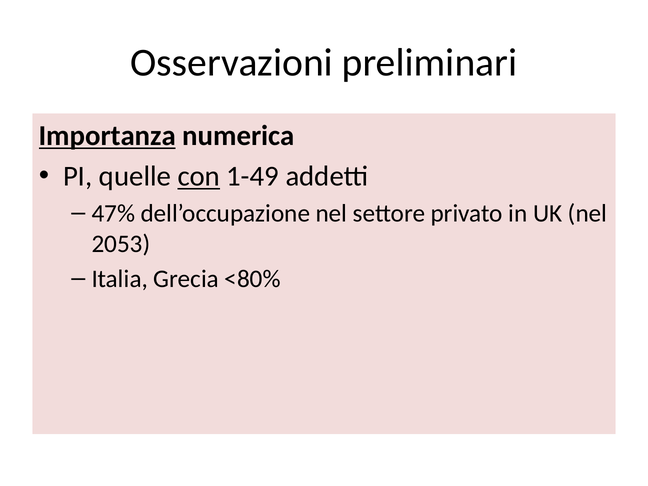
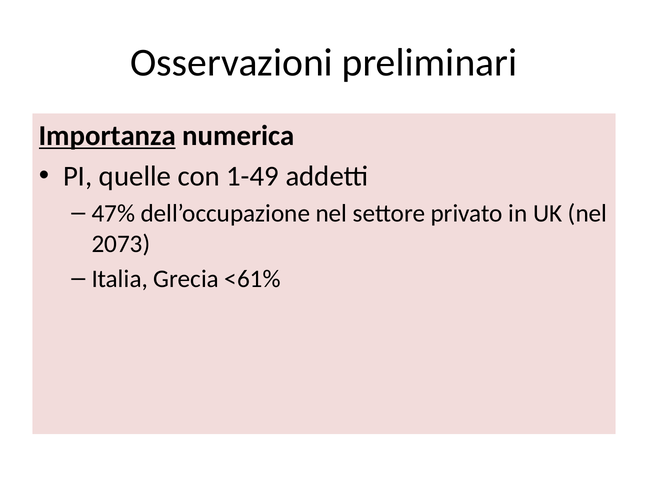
con underline: present -> none (199, 176)
2053: 2053 -> 2073 (121, 244)
<80%: <80% -> <61% (253, 279)
